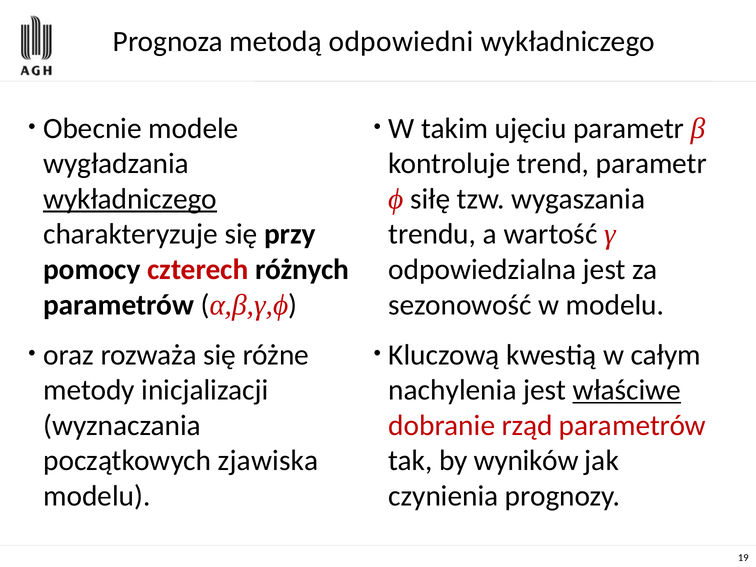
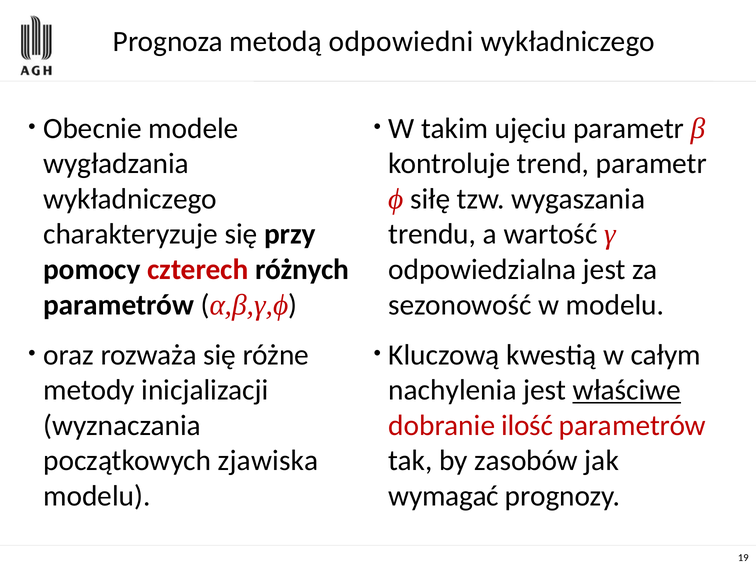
wykładniczego underline: present -> none (130, 199)
rząd: rząd -> ilość (527, 425)
wyników: wyników -> zasobów (526, 461)
czynienia: czynienia -> wymagać (444, 496)
